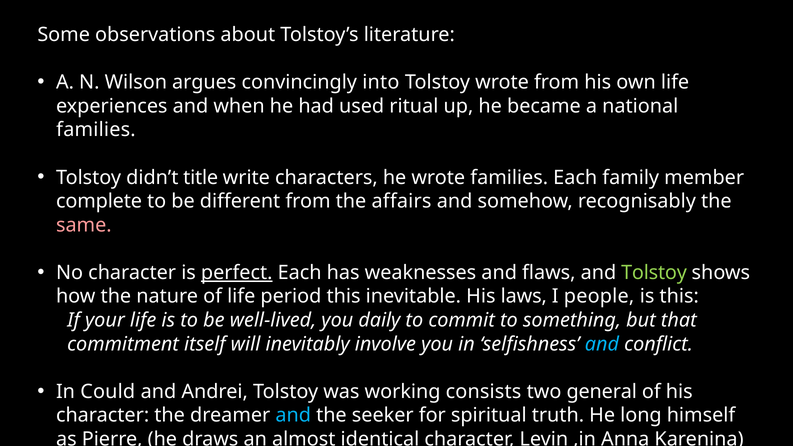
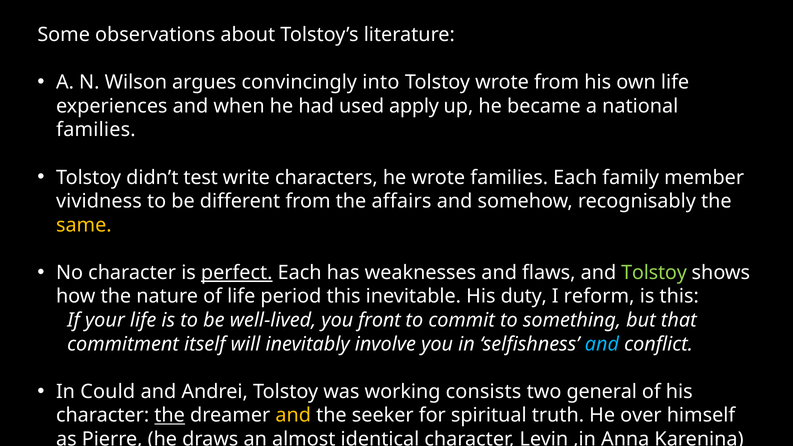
ritual: ritual -> apply (414, 106)
title: title -> test (201, 178)
complete: complete -> vividness (99, 201)
same colour: pink -> yellow (84, 225)
laws: laws -> duty (524, 296)
people: people -> reform (599, 296)
daily: daily -> front (379, 320)
the underline: none -> present (170, 415)
and colour: light blue -> yellow (293, 415)
long: long -> over (641, 415)
